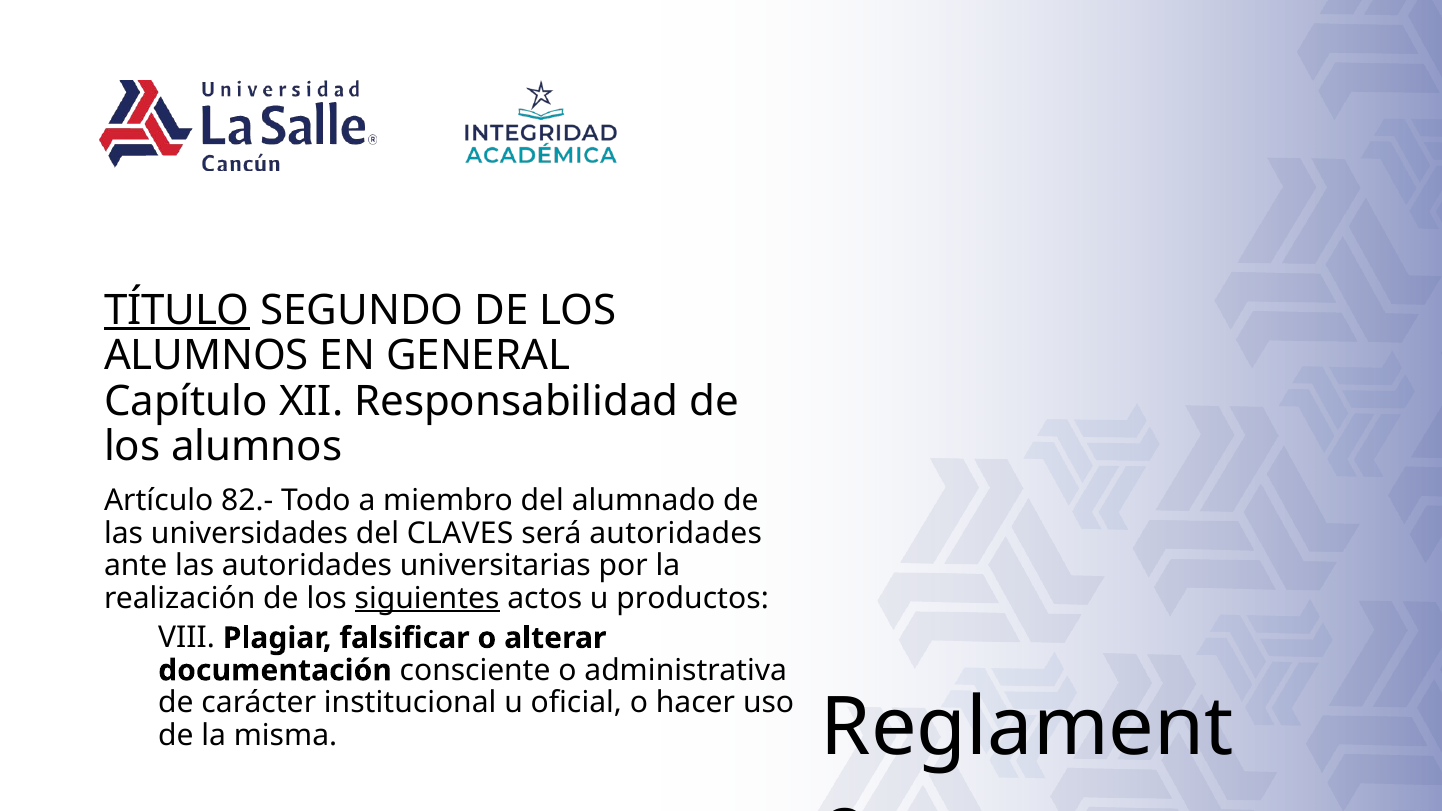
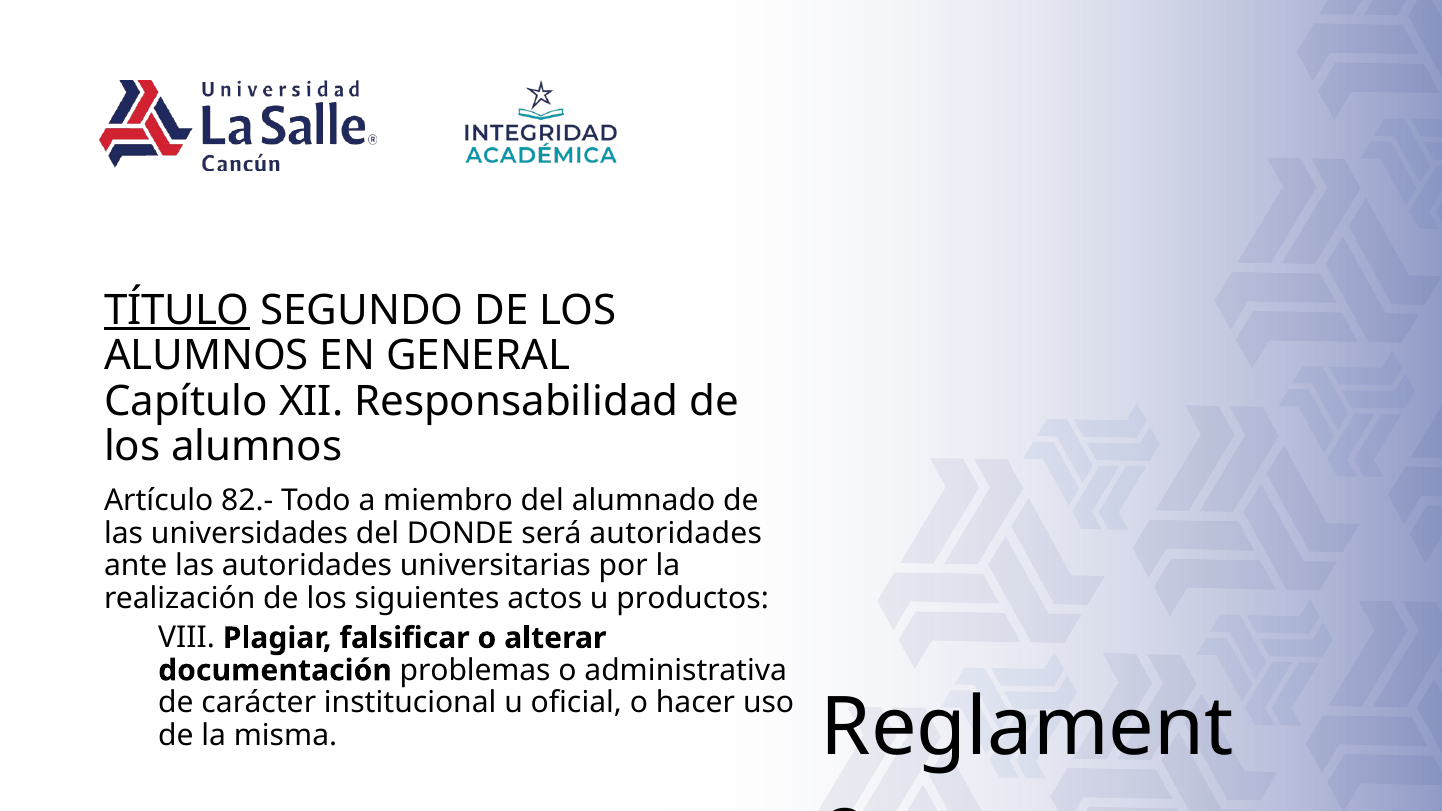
CLAVES: CLAVES -> DONDE (460, 533)
siguientes underline: present -> none (427, 598)
consciente: consciente -> problemas (475, 671)
